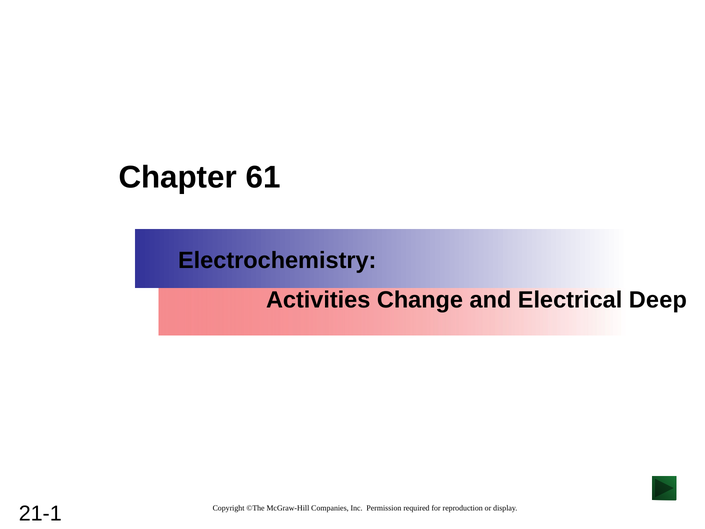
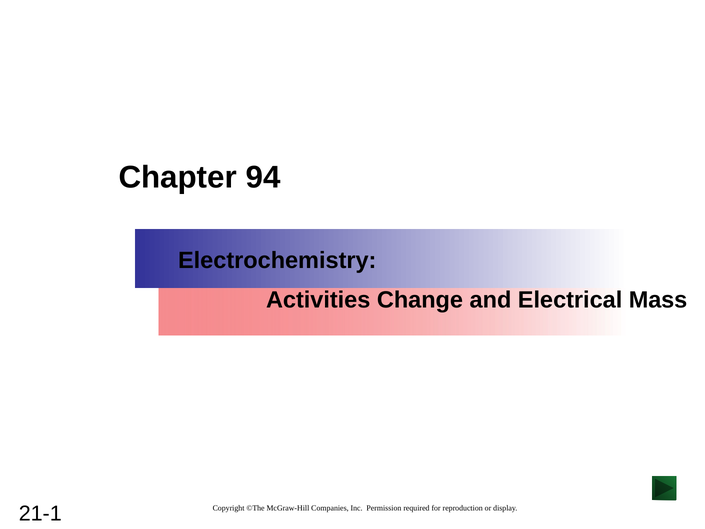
61: 61 -> 94 (263, 177)
Deep: Deep -> Mass (658, 300)
